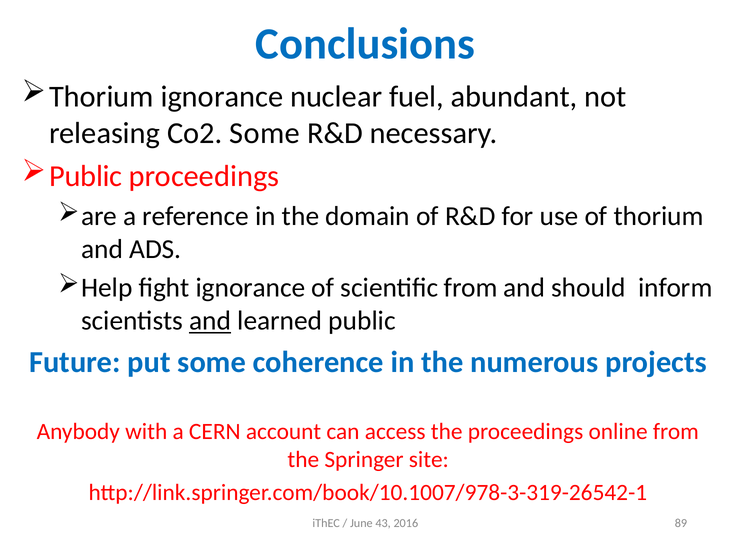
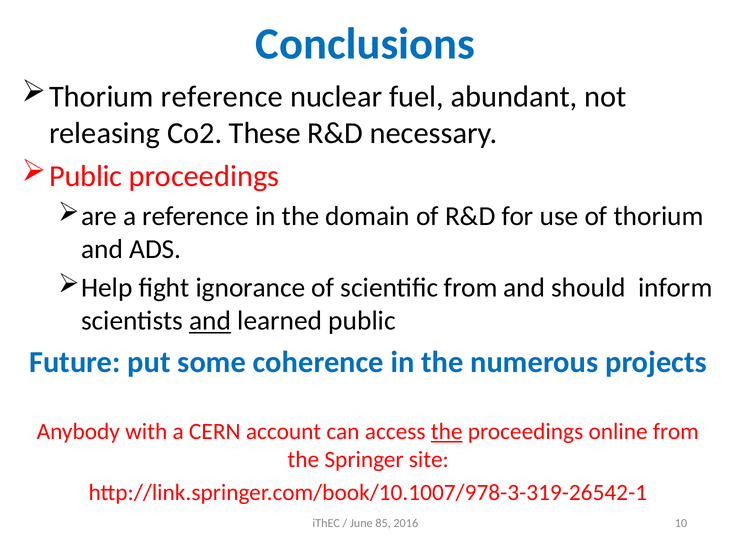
Thorium ignorance: ignorance -> reference (222, 97)
Co2 Some: Some -> These (265, 133)
the underline: none -> present (447, 432)
43: 43 -> 85 (383, 523)
89: 89 -> 10 (681, 523)
